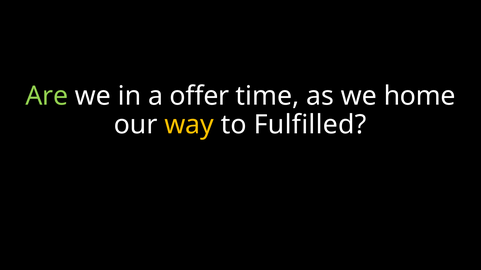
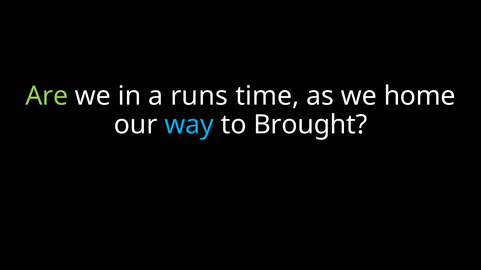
offer: offer -> runs (199, 96)
way colour: yellow -> light blue (189, 125)
Fulfilled: Fulfilled -> Brought (310, 125)
